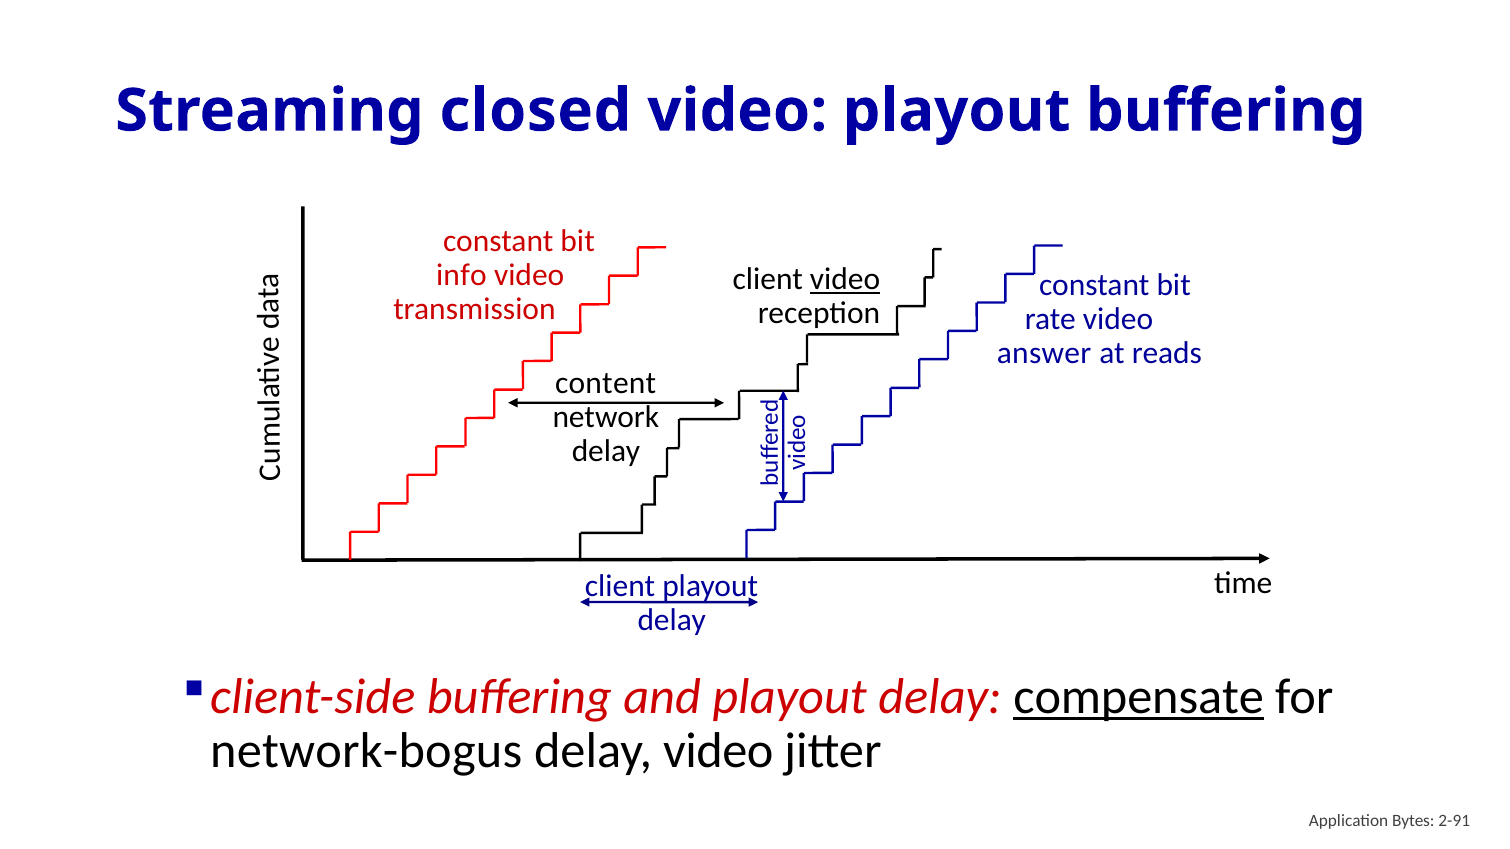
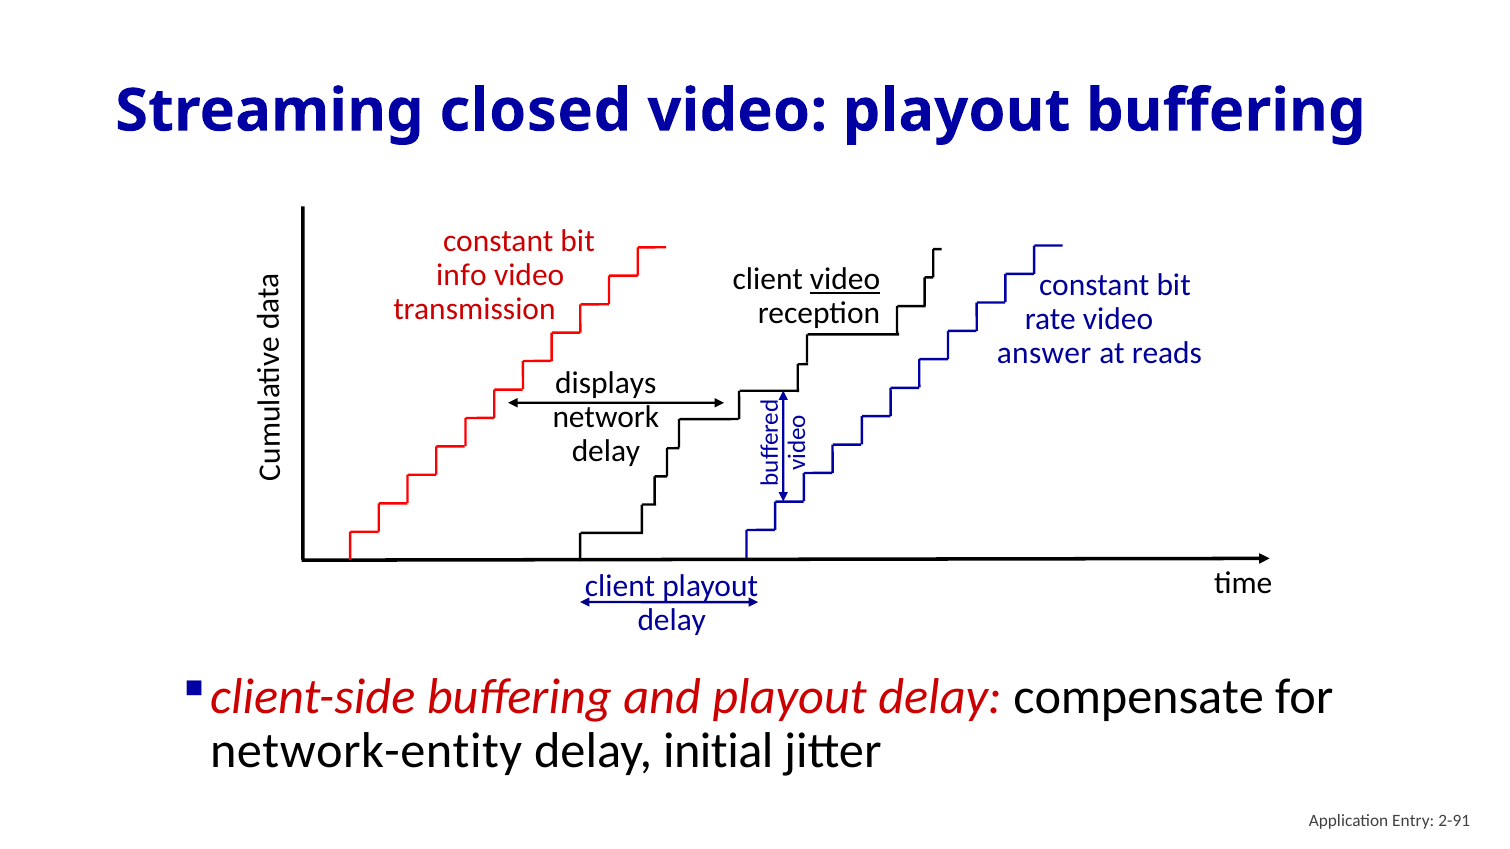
content: content -> displays (606, 383)
compensate underline: present -> none (1139, 697)
network-bogus: network-bogus -> network-entity (366, 752)
delay video: video -> initial (718, 752)
Bytes: Bytes -> Entry (1413, 821)
